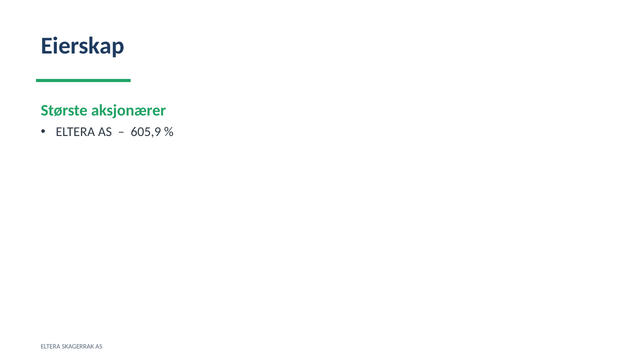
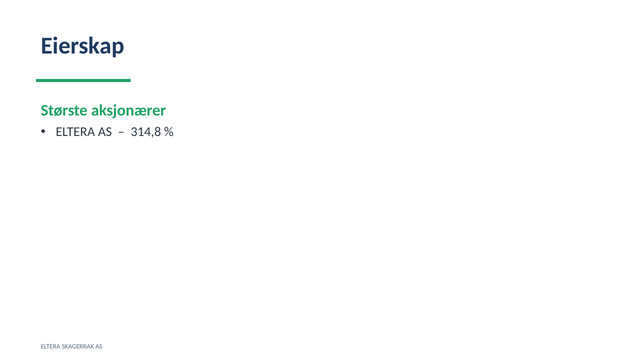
605,9: 605,9 -> 314,8 (146, 132)
